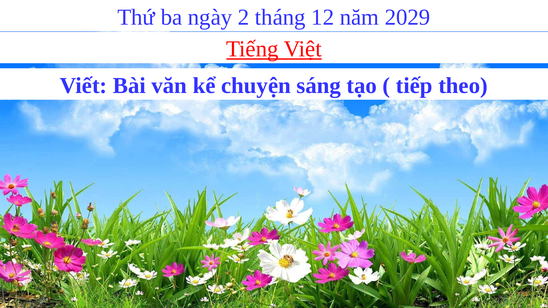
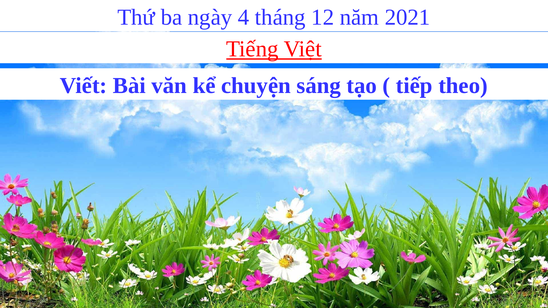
2: 2 -> 4 (244, 17)
2029: 2029 -> 2021 (407, 17)
